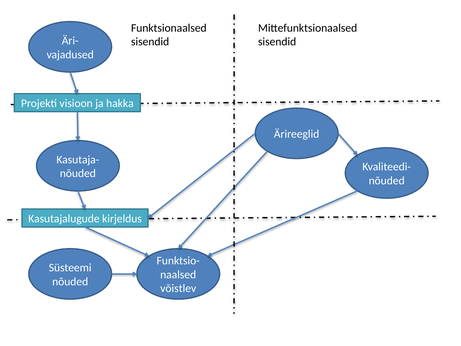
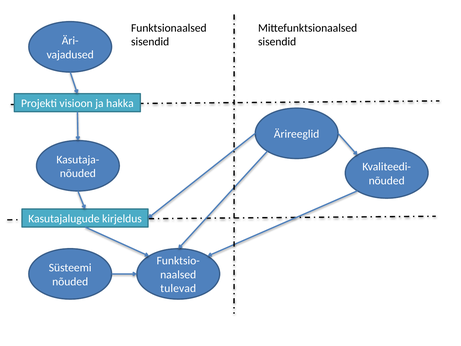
võistlev: võistlev -> tulevad (178, 288)
